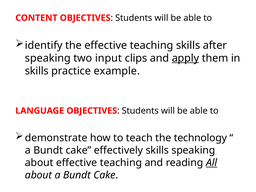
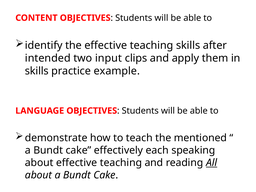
speaking: speaking -> intended (48, 58)
apply underline: present -> none (185, 58)
technology: technology -> mentioned (200, 138)
effectively skills: skills -> each (157, 150)
